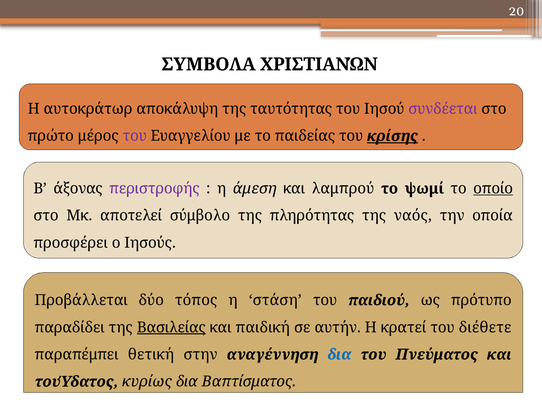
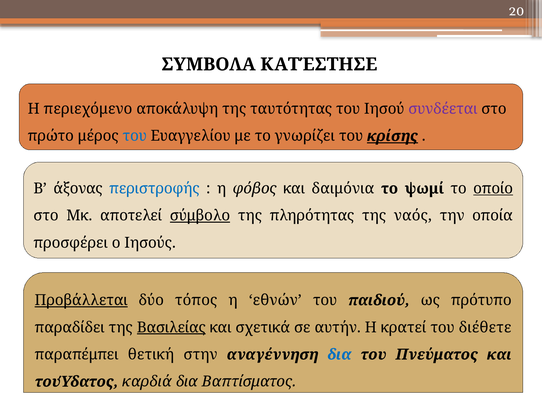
ΧΡΙΣΤΙΑΝΏΝ: ΧΡΙΣΤΙΑΝΏΝ -> ΚΑΤΈΣΤΗΣΕ (319, 64)
αυτοκράτωρ: αυτοκράτωρ -> περιεχόμενο (88, 109)
του colour: purple -> blue (135, 136)
παιδείας: παιδείας -> γνωρίζει (305, 136)
περιστροφής colour: purple -> blue (154, 188)
άμεση: άμεση -> φόβος (255, 188)
λαμπρού: λαμπρού -> δαιμόνια (343, 188)
σύμβολο underline: none -> present (200, 215)
Προβάλλεται underline: none -> present (81, 300)
στάση: στάση -> εθνών (275, 300)
παιδική: παιδική -> σχετικά (263, 327)
κυρίως: κυρίως -> καρδιά (147, 381)
